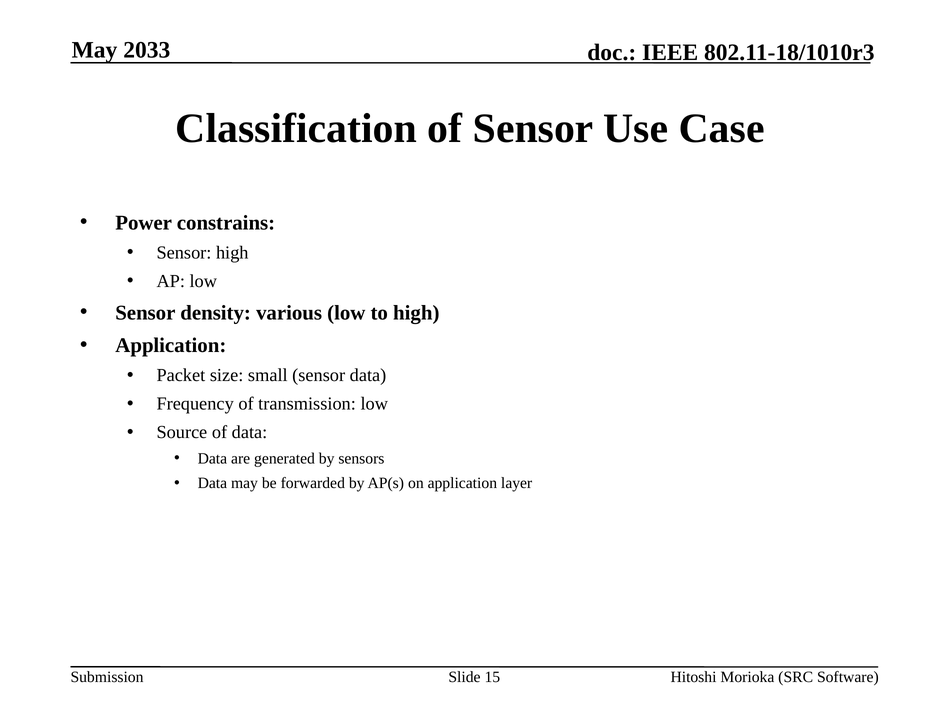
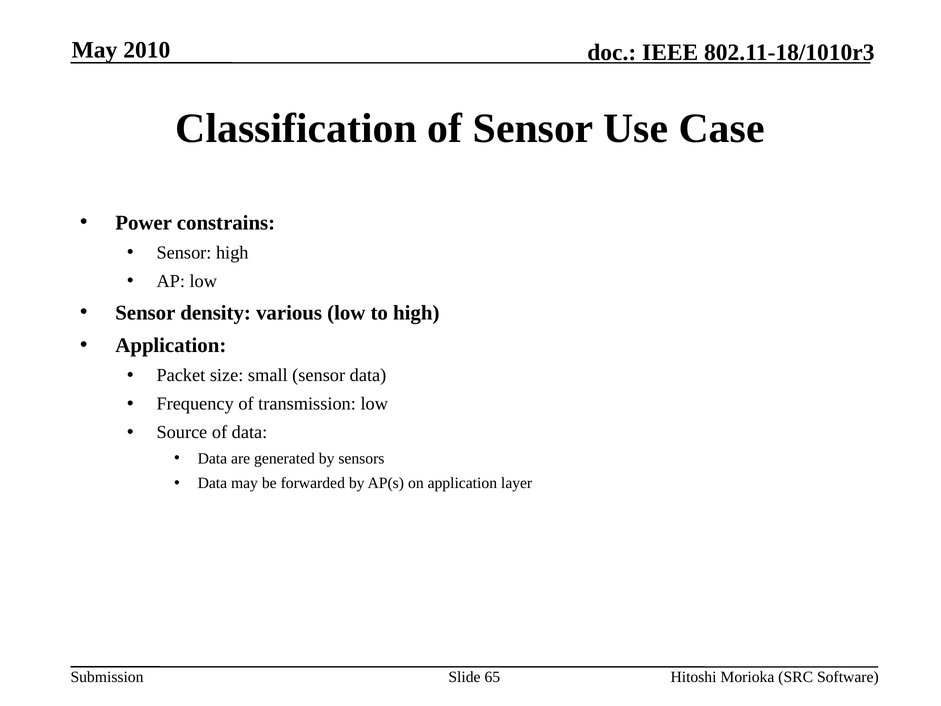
2033: 2033 -> 2010 (147, 50)
15: 15 -> 65 (492, 677)
